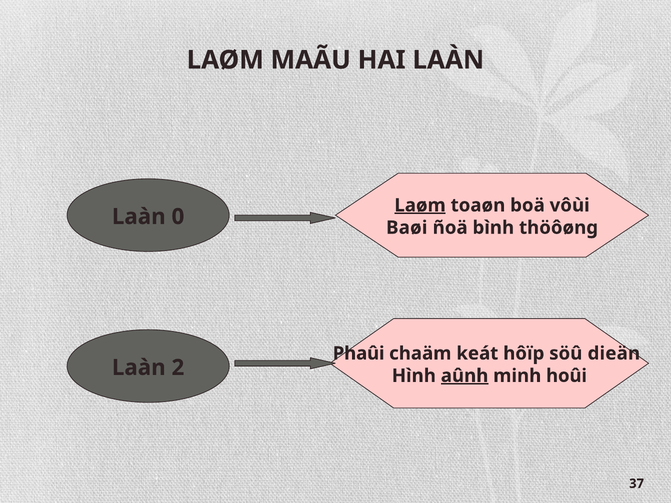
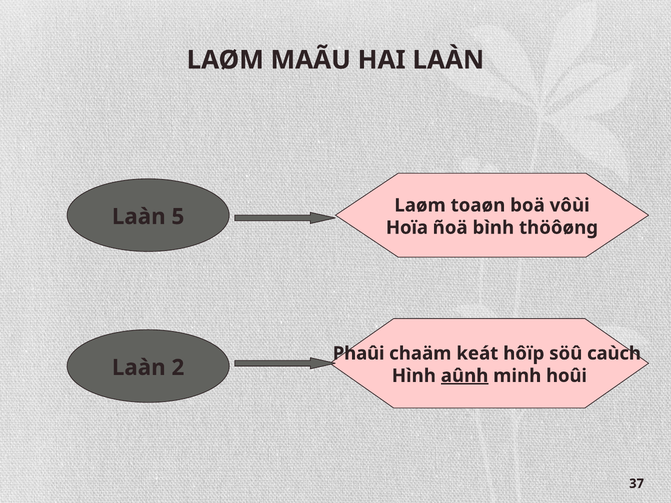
Laøm underline: present -> none (420, 205)
0: 0 -> 5 (178, 217)
Baøi: Baøi -> Hoïa (407, 228)
dieän: dieän -> caùch (614, 354)
